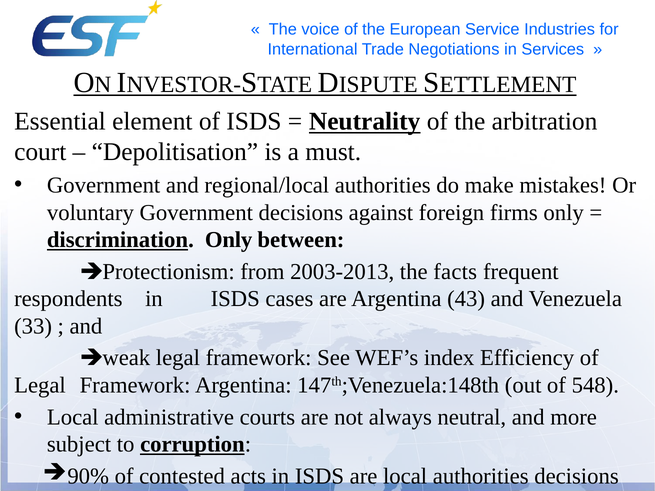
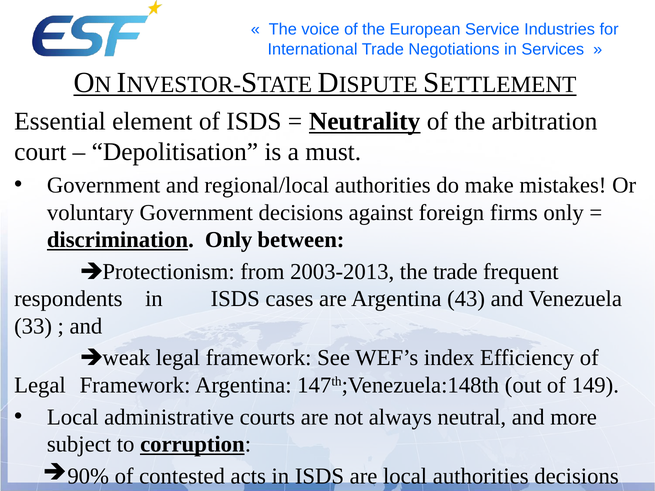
the facts: facts -> trade (455, 272)
548: 548 -> 149 (595, 385)
